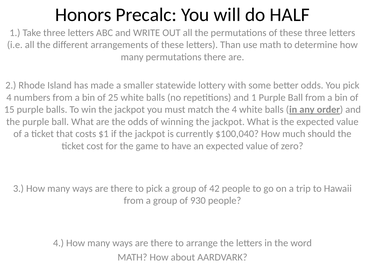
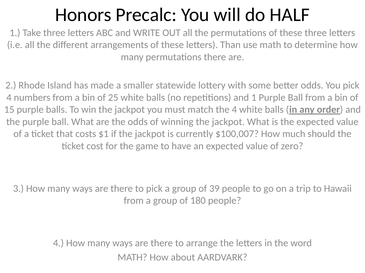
$100,040: $100,040 -> $100,007 (237, 134)
42: 42 -> 39 (214, 189)
930: 930 -> 180 (198, 201)
